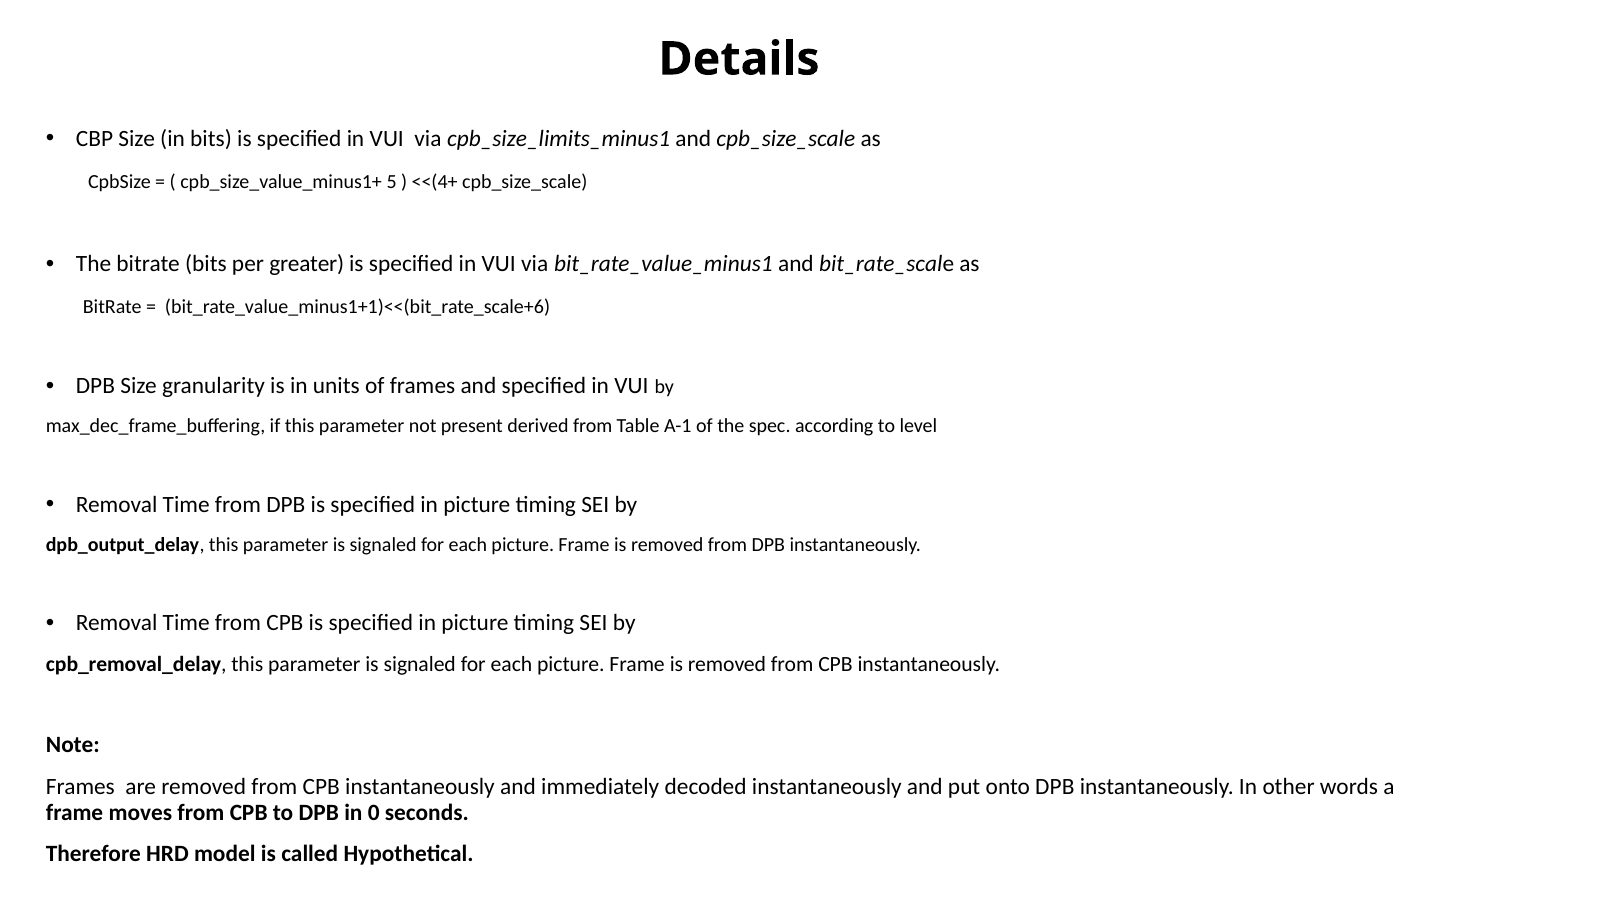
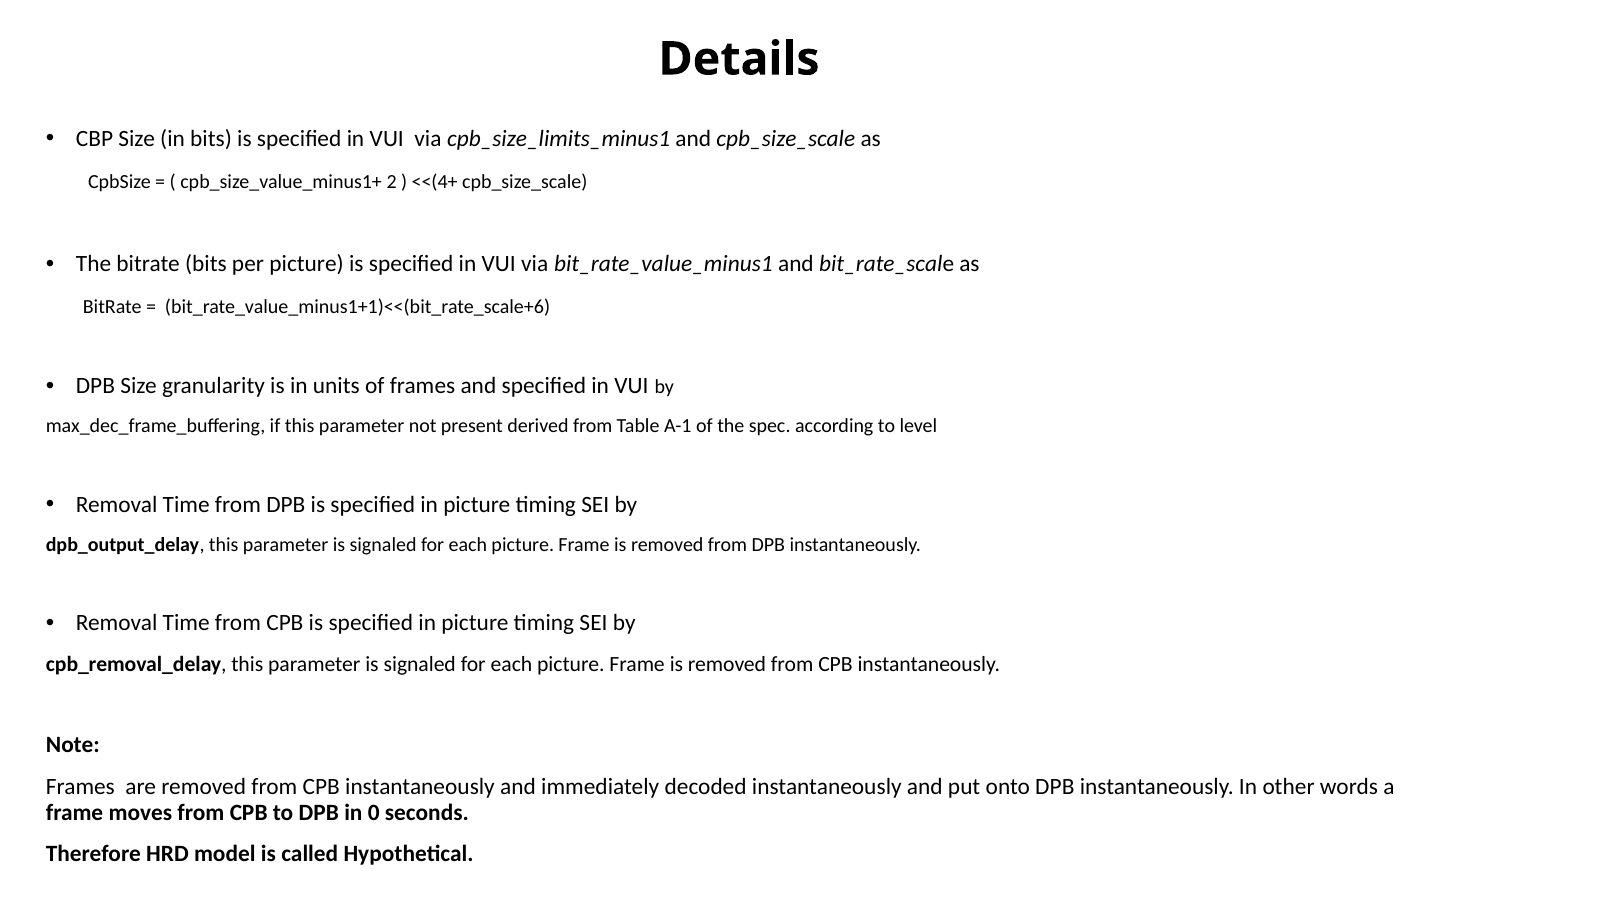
5: 5 -> 2 (392, 181)
per greater: greater -> picture (307, 264)
